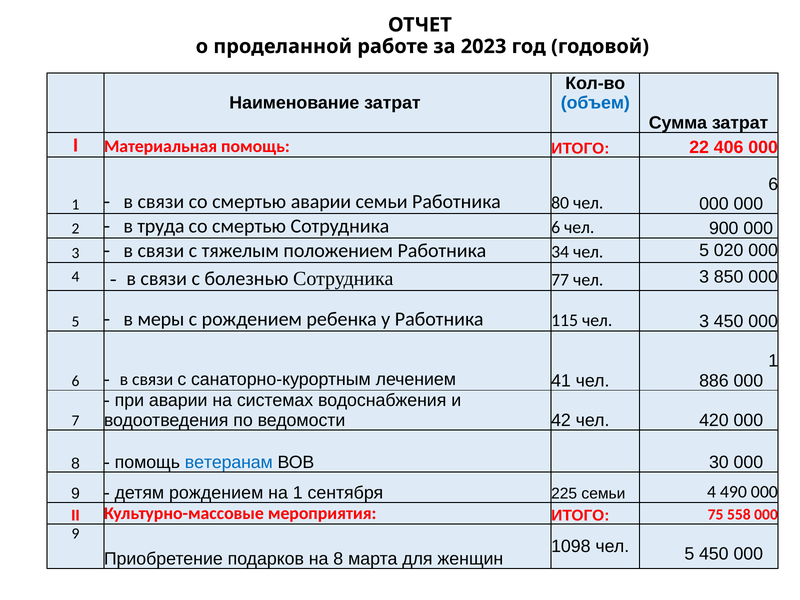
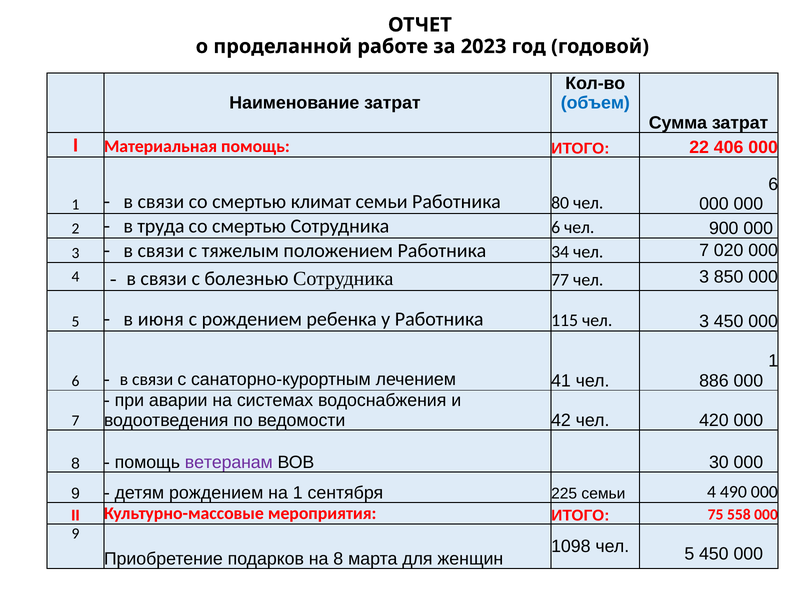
смертью аварии: аварии -> климат (321, 202)
34 чел 5: 5 -> 7 (704, 251)
меры: меры -> июня (161, 319)
ветеранам colour: blue -> purple (229, 463)
